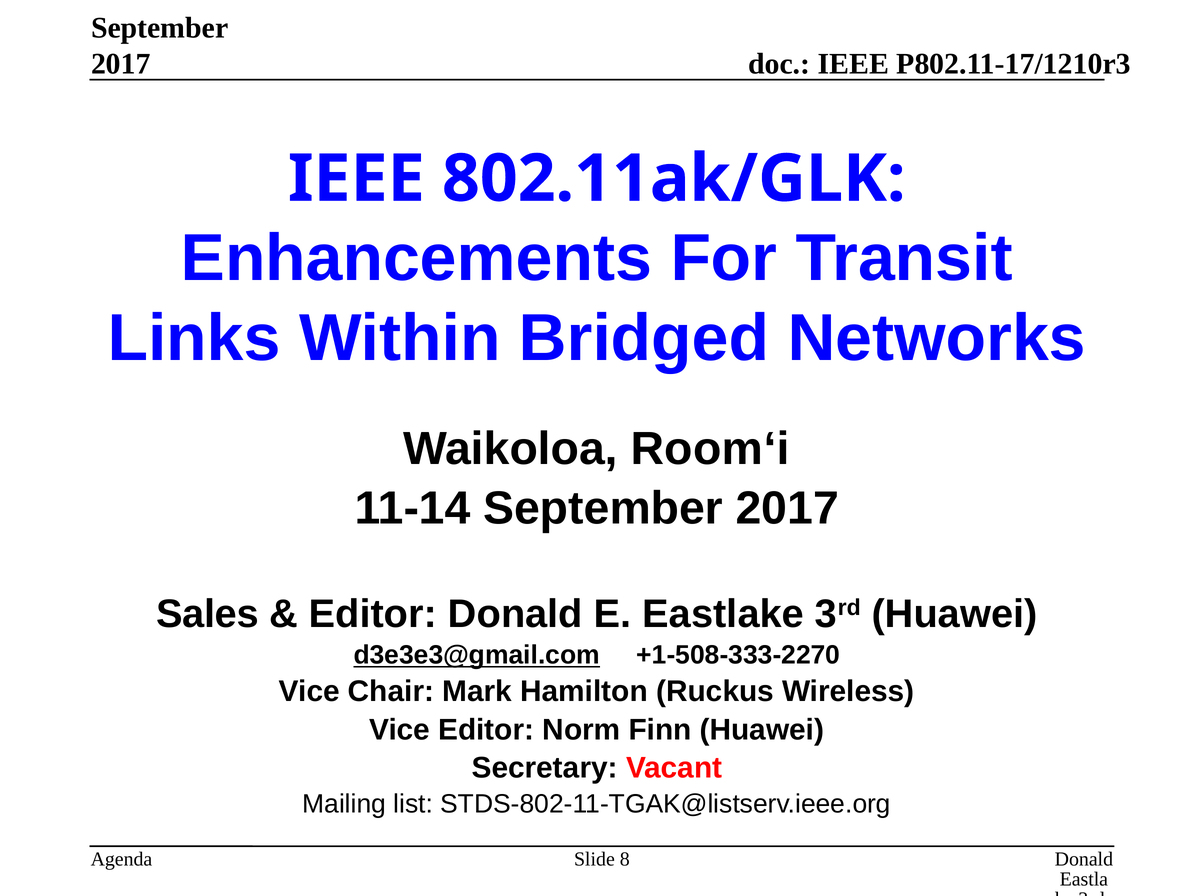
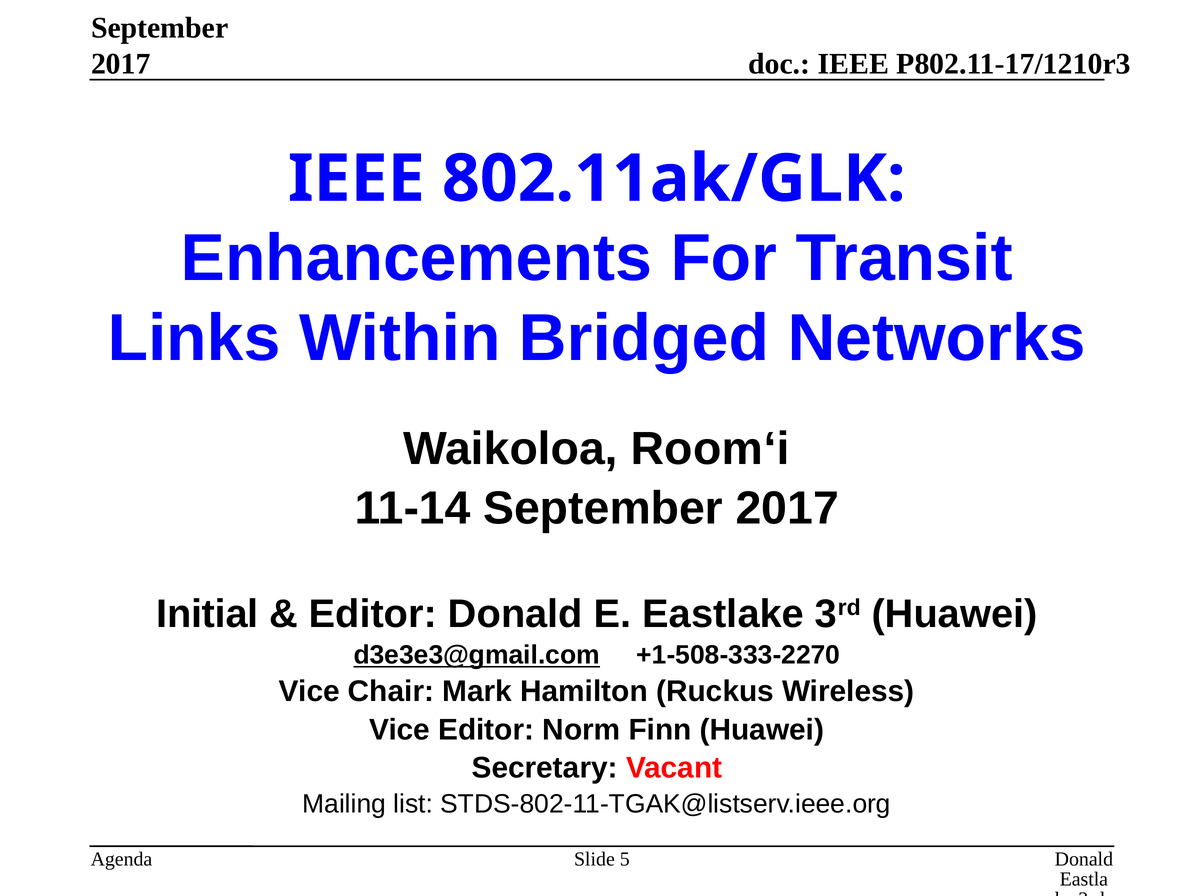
Sales: Sales -> Initial (207, 614)
8: 8 -> 5 (625, 859)
